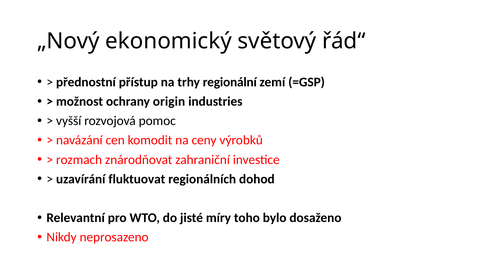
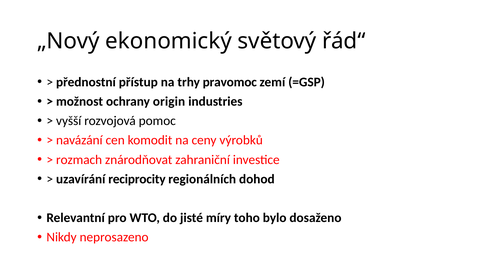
regionální: regionální -> pravomoc (230, 82)
fluktuovat: fluktuovat -> reciprocity (137, 179)
